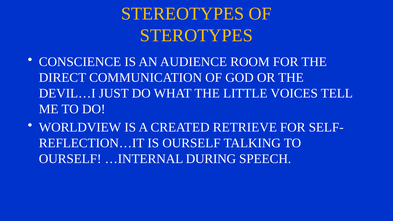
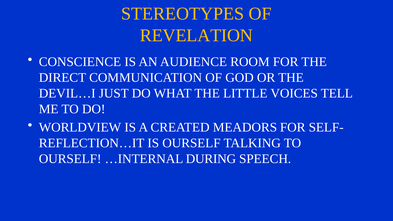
STEROTYPES: STEROTYPES -> REVELATION (196, 35)
RETRIEVE: RETRIEVE -> MEADORS (245, 127)
